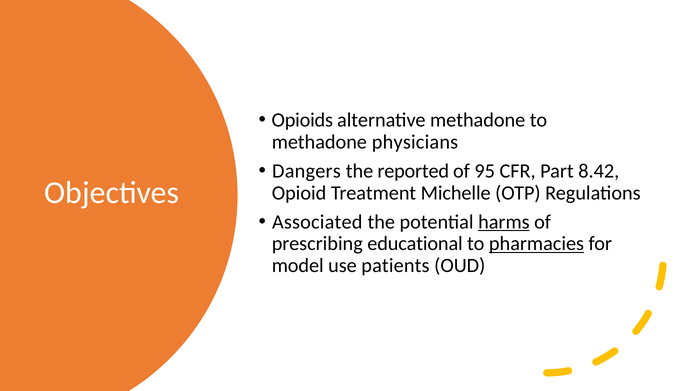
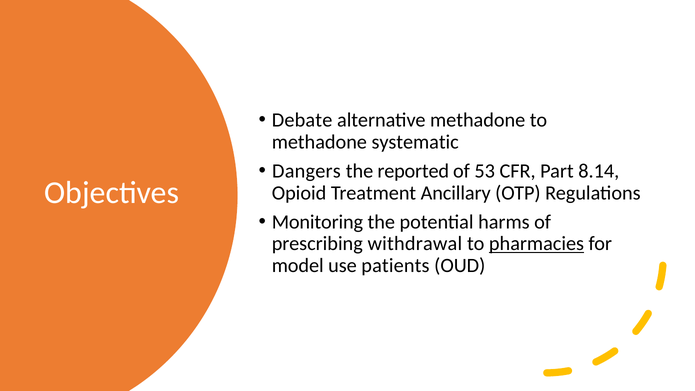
Opioids: Opioids -> Debate (302, 120)
physicians: physicians -> systematic (415, 142)
95: 95 -> 53 (485, 171)
8.42: 8.42 -> 8.14 (599, 171)
Michelle: Michelle -> Ancillary (456, 193)
Associated: Associated -> Monitoring (317, 222)
harms underline: present -> none (504, 222)
educational: educational -> withdrawal (415, 244)
